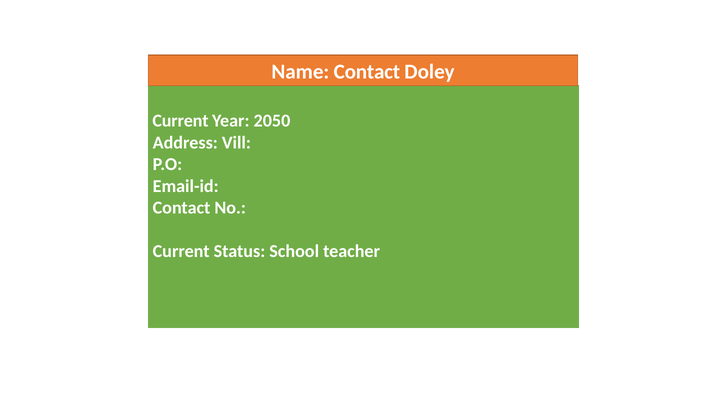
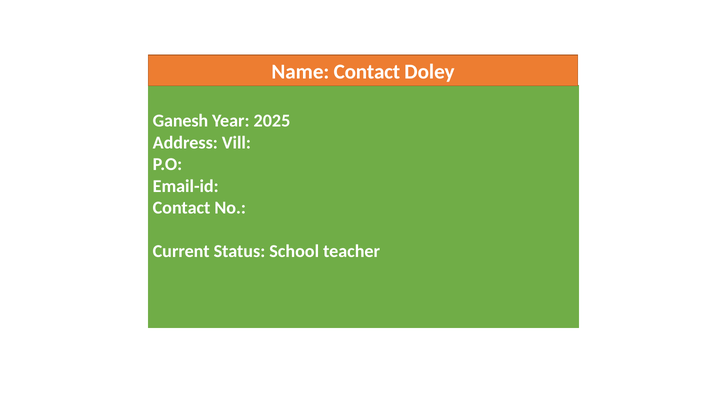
Current: Current -> Ganesh (180, 121)
2050: 2050 -> 2025 (272, 121)
